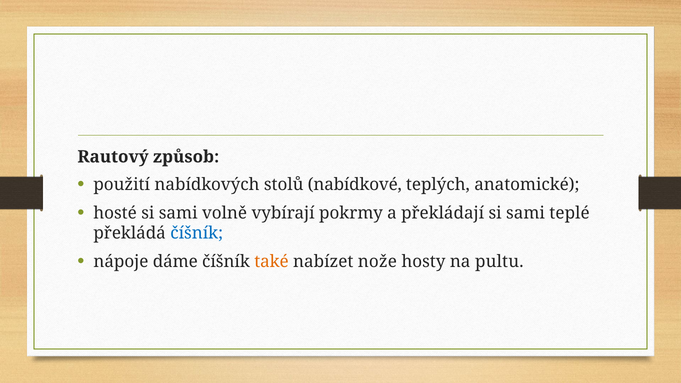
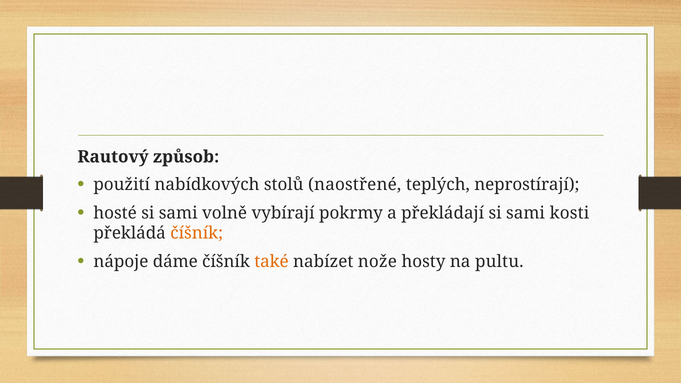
nabídkové: nabídkové -> naostřené (355, 185)
anatomické: anatomické -> neprostírají (527, 185)
teplé: teplé -> kosti (569, 213)
číšník colour: blue -> orange (197, 233)
